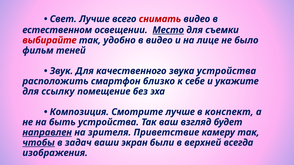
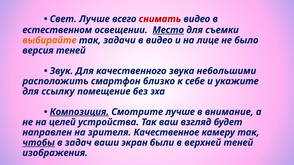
выбирайте colour: red -> orange (49, 40)
удобно: удобно -> задачи (119, 40)
фильм: фильм -> версия (38, 51)
звука устройства: устройства -> небольшими (226, 71)
Композиция underline: none -> present (79, 112)
конспект: конспект -> внимание (229, 112)
быть: быть -> целей (62, 122)
направлен underline: present -> none (47, 133)
Приветствие: Приветствие -> Качественное (166, 133)
верхней всегда: всегда -> теней (238, 143)
